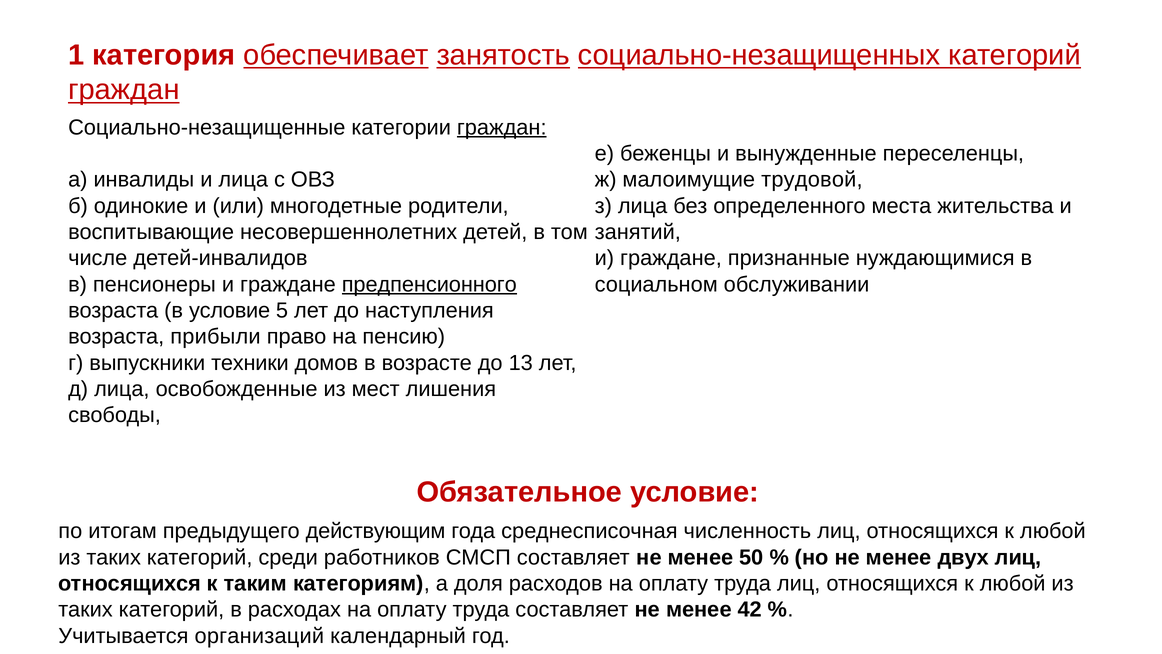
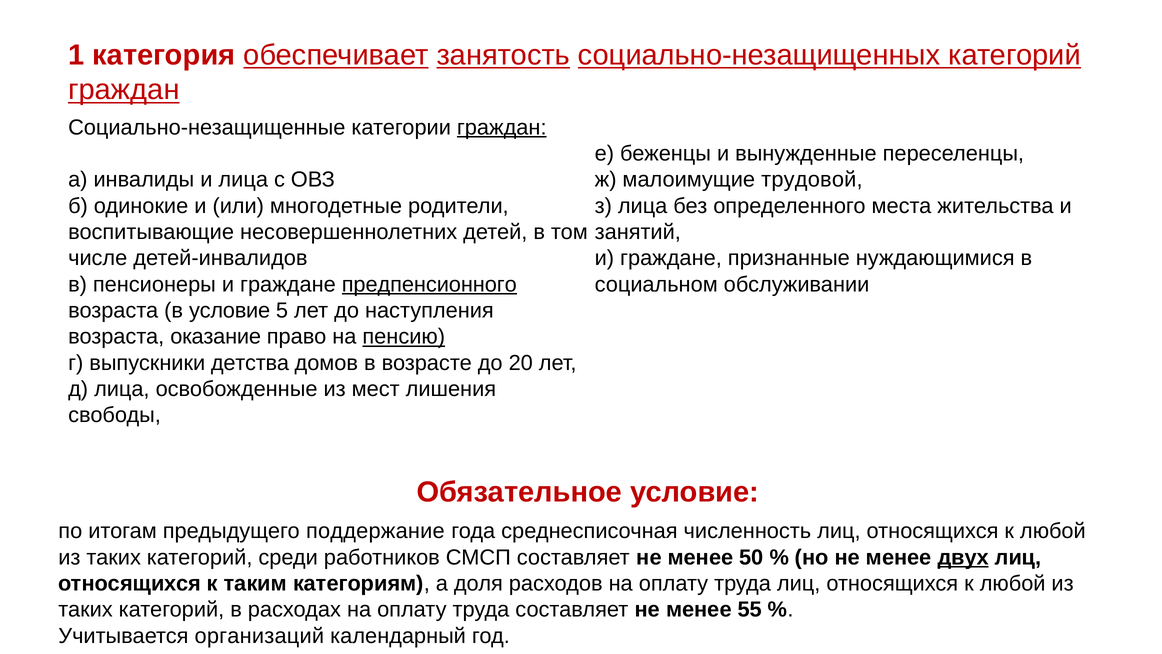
прибыли: прибыли -> оказание (216, 337)
пенсию underline: none -> present (404, 337)
техники: техники -> детства (250, 363)
13: 13 -> 20 (521, 363)
действующим: действующим -> поддержание (375, 531)
двух underline: none -> present (963, 557)
42: 42 -> 55 (750, 609)
